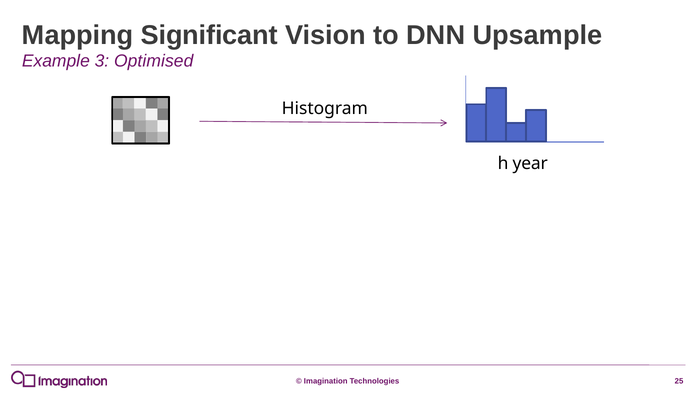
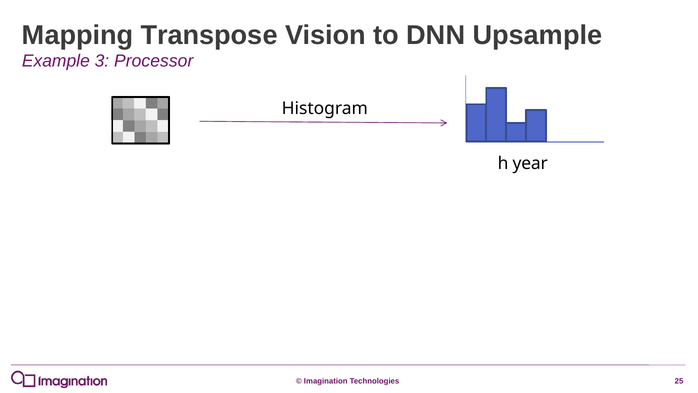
Significant: Significant -> Transpose (209, 35)
Optimised: Optimised -> Processor (154, 61)
